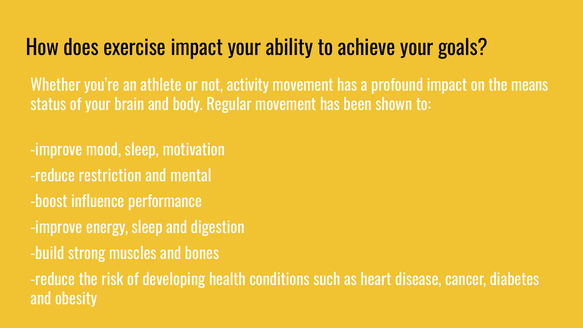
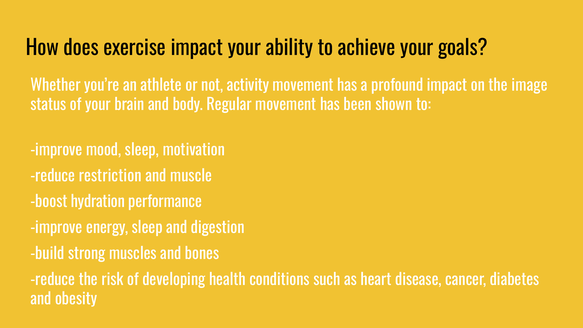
means: means -> image (530, 85)
mental: mental -> muscle (191, 176)
influence: influence -> hydration (98, 202)
